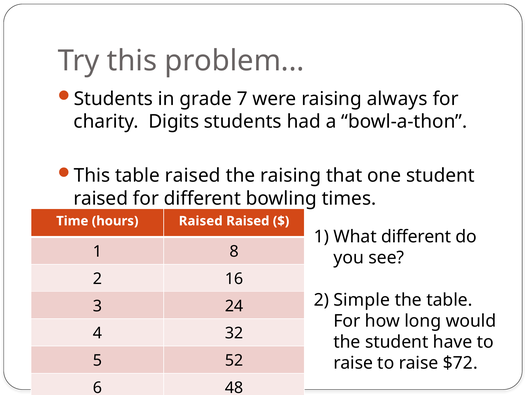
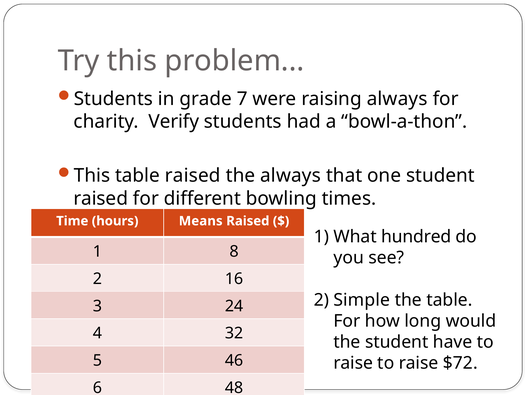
Digits: Digits -> Verify (174, 121)
the raising: raising -> always (291, 175)
hours Raised: Raised -> Means (201, 221)
What different: different -> hundred (416, 236)
52: 52 -> 46 (234, 360)
